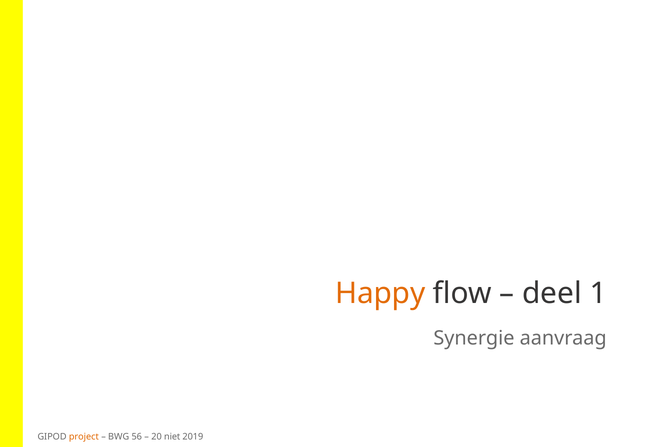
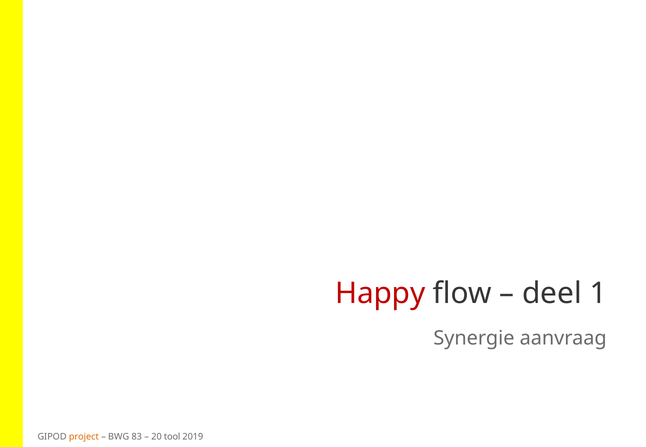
Happy colour: orange -> red (380, 294)
56: 56 -> 83 (137, 437)
niet: niet -> tool (172, 437)
